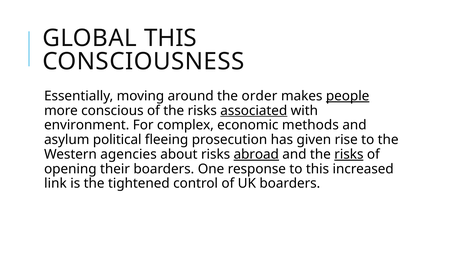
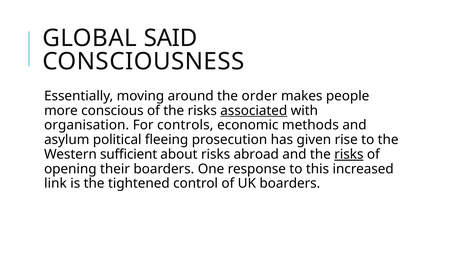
GLOBAL THIS: THIS -> SAID (171, 38)
people underline: present -> none (348, 96)
environment: environment -> organisation (87, 125)
complex: complex -> controls (185, 125)
agencies: agencies -> sufficient (129, 154)
abroad underline: present -> none (256, 154)
